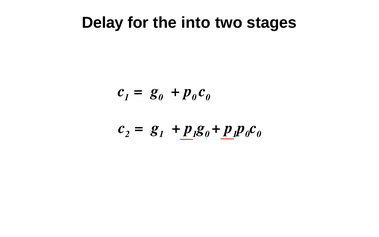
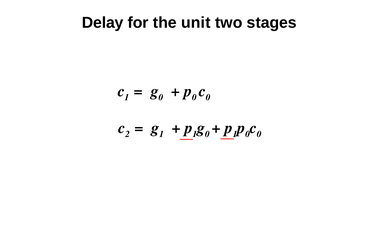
into: into -> unit (196, 23)
